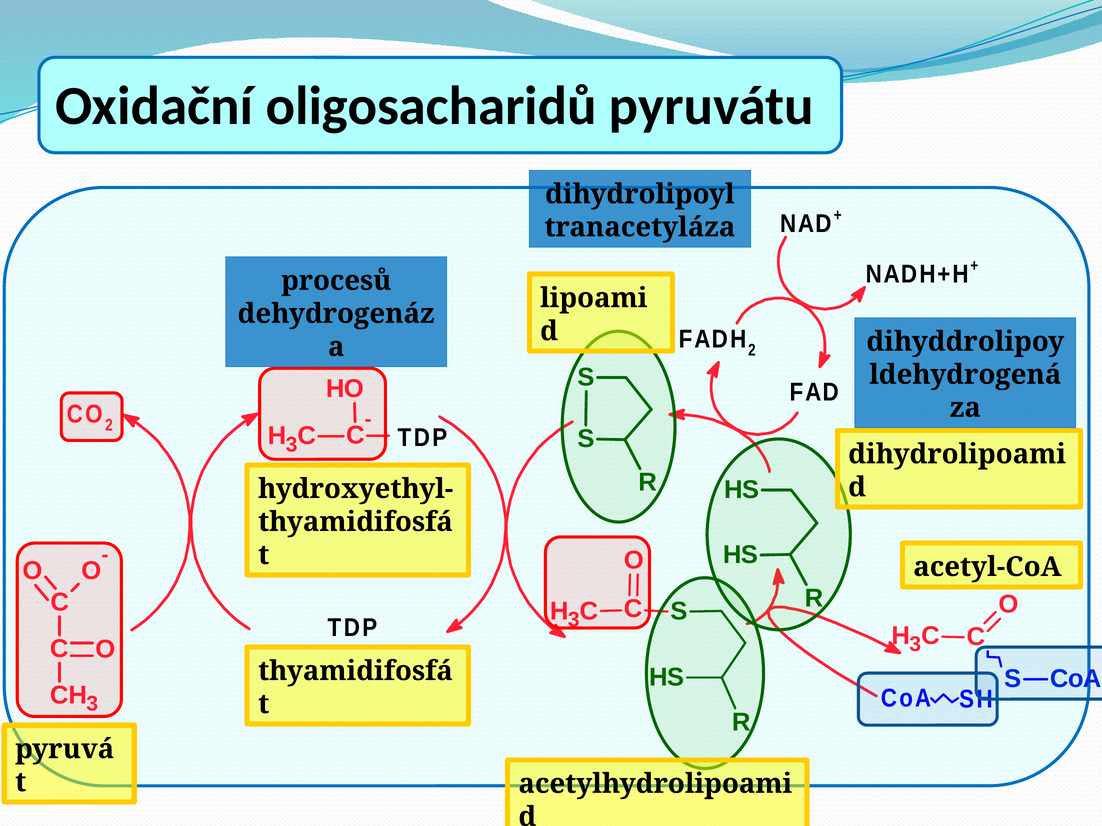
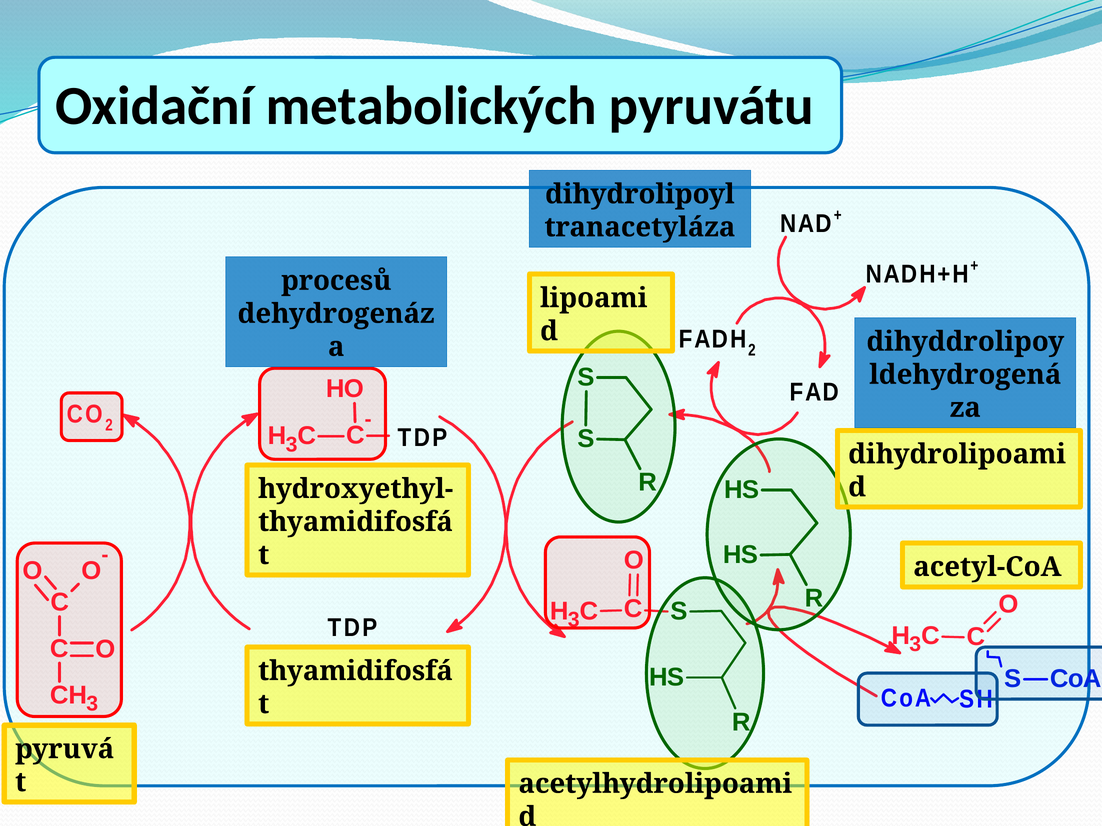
oligosacharidů: oligosacharidů -> metabolických (431, 106)
